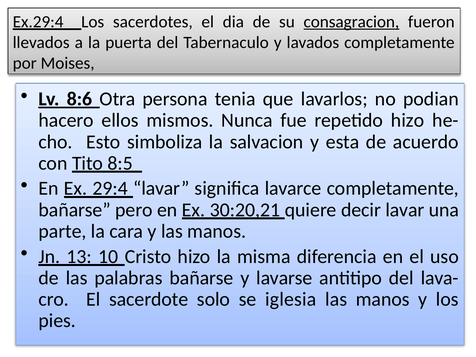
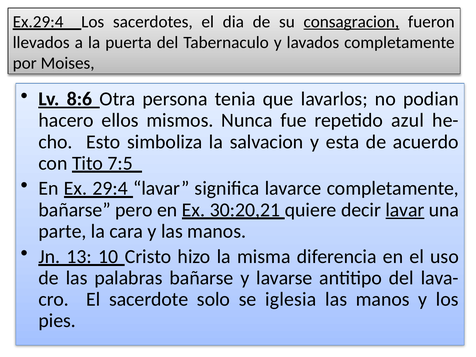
repetido hizo: hizo -> azul (408, 120)
8:5: 8:5 -> 7:5 (120, 163)
lavar underline: none -> present (405, 210)
